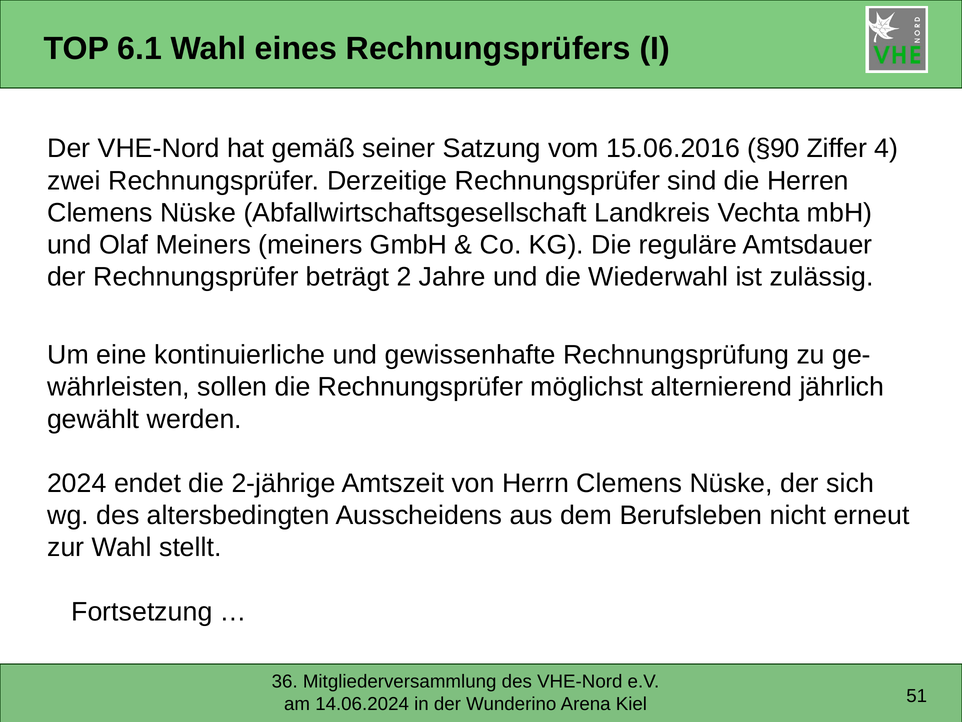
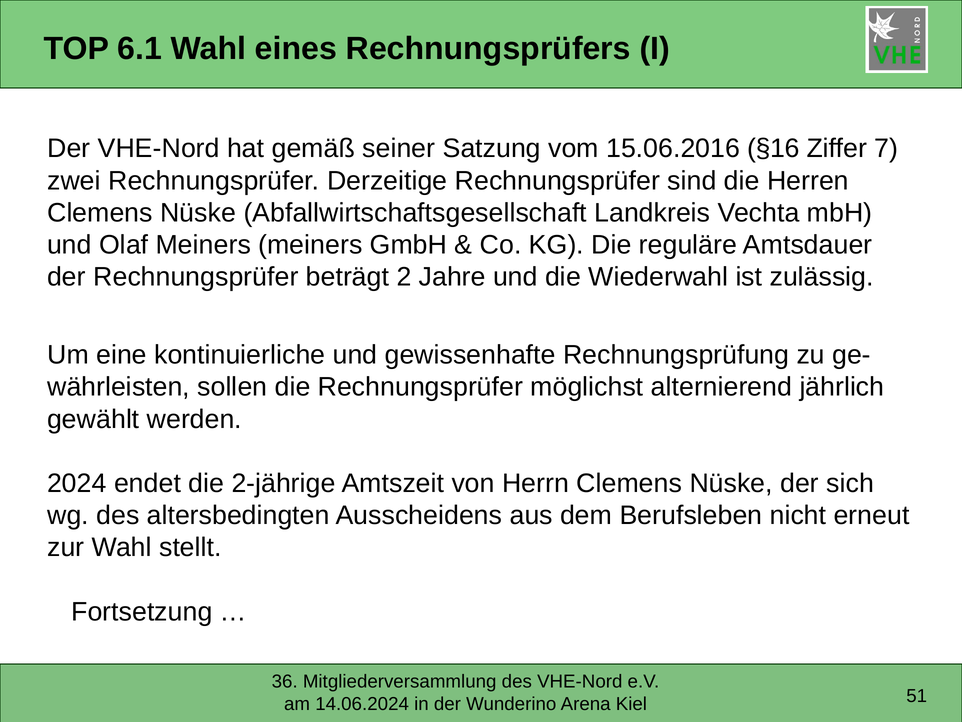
§90: §90 -> §16 (773, 149)
4: 4 -> 7 (886, 149)
